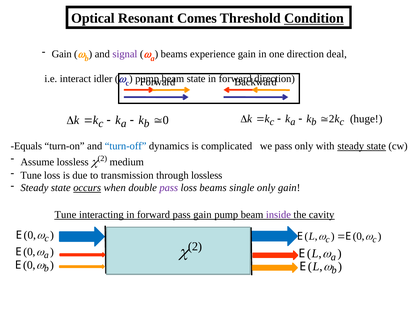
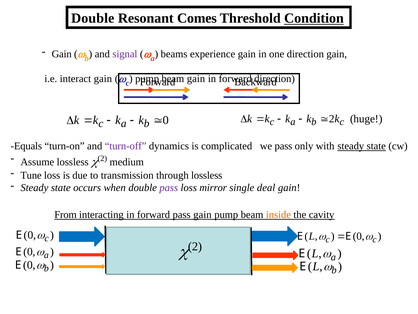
Optical: Optical -> Double (93, 18)
direction deal: deal -> gain (337, 54)
interact idler: idler -> gain (103, 79)
state: state -> gain (196, 79)
turn-off colour: blue -> purple (126, 146)
occurs underline: present -> none (87, 187)
loss beams: beams -> mirror (213, 187)
single only: only -> deal (266, 187)
Tune: Tune -> From (66, 214)
inside colour: purple -> orange (278, 214)
